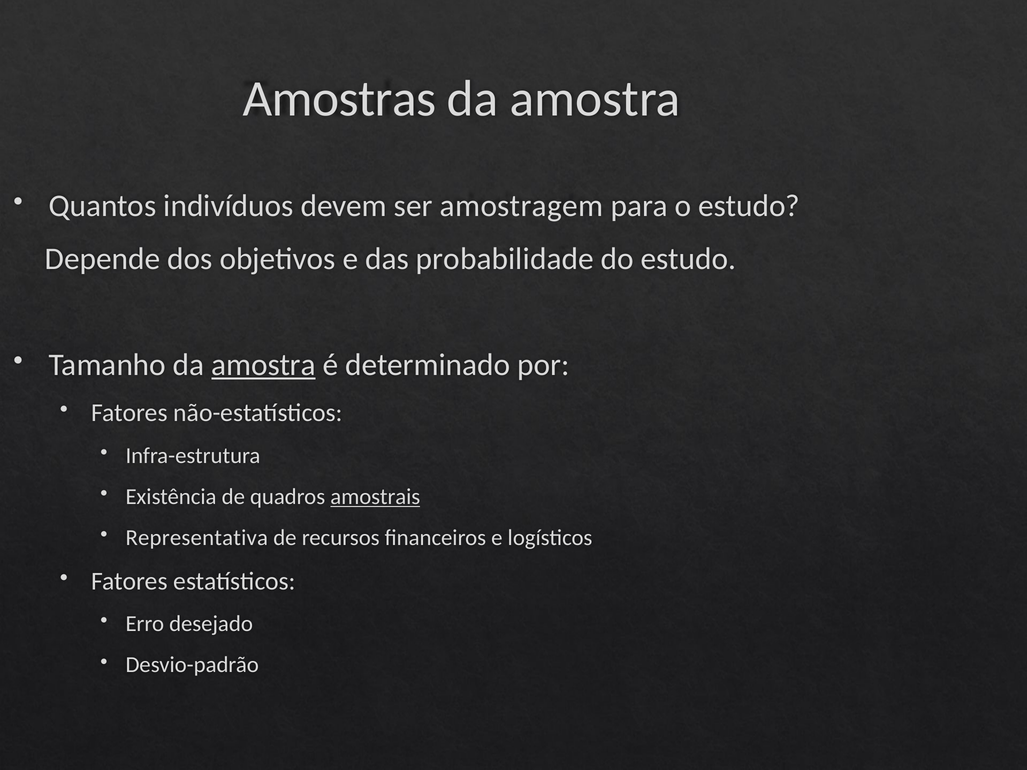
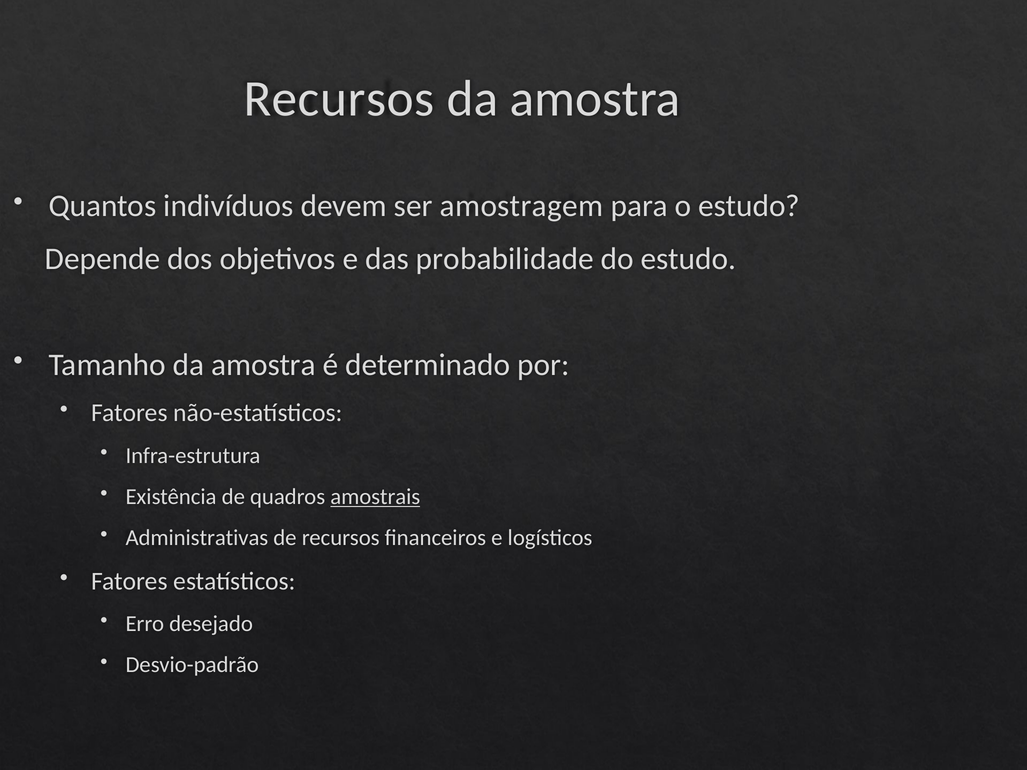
Amostras: Amostras -> Recursos (339, 99)
amostra underline: present -> none (264, 365)
Representativa: Representativa -> Administrativas (197, 538)
